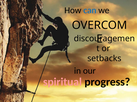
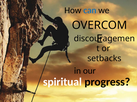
spiritual colour: pink -> white (62, 83)
